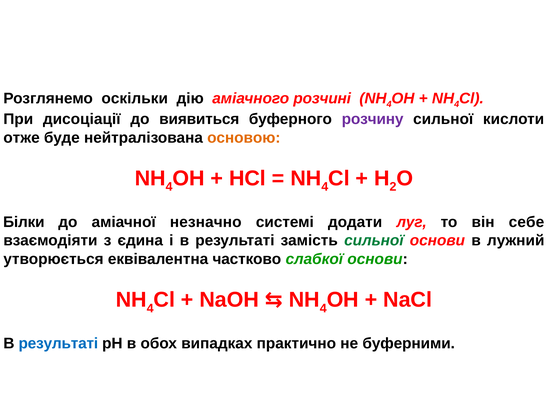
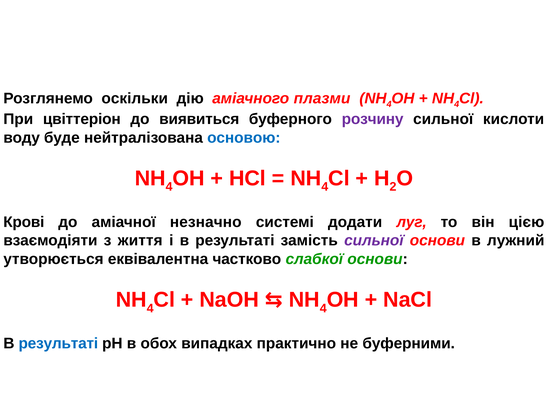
розчині: розчині -> плазми (322, 98)
дисоціації: дисоціації -> цвіттеріон (82, 119)
отже: отже -> воду (22, 138)
основою colour: orange -> blue (244, 138)
Білки: Білки -> Крові (24, 222)
себе: себе -> цією (526, 222)
єдина: єдина -> життя (140, 241)
сильної colour: green -> purple (374, 241)
